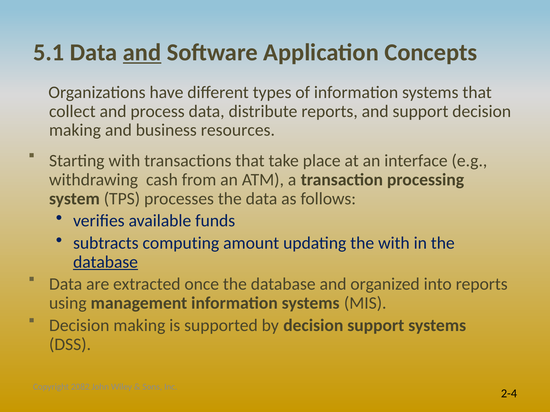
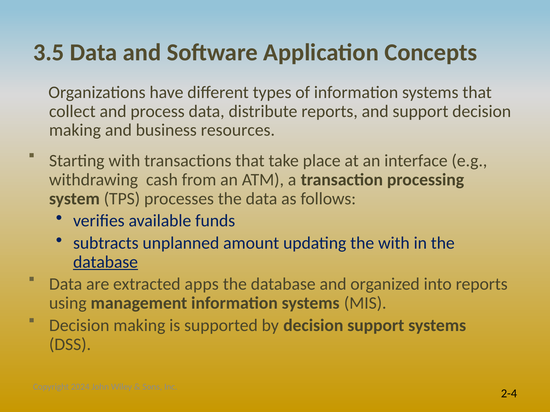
5.1: 5.1 -> 3.5 (49, 53)
and underline: present -> none (142, 53)
computing: computing -> unplanned (181, 243)
once: once -> apps (202, 285)
2082: 2082 -> 2024 (80, 387)
